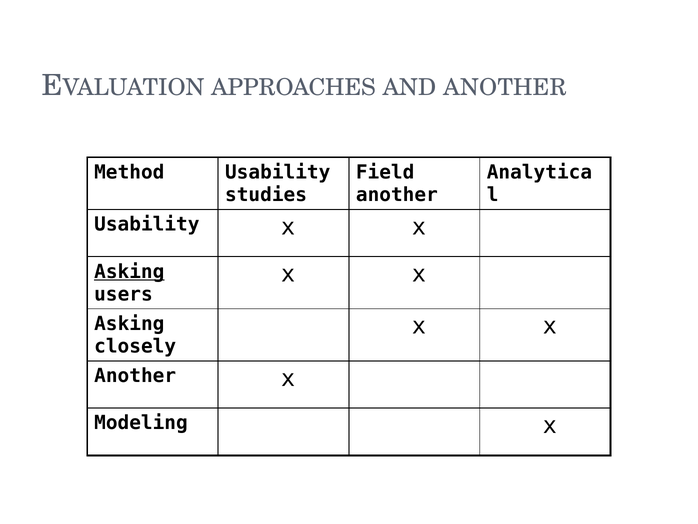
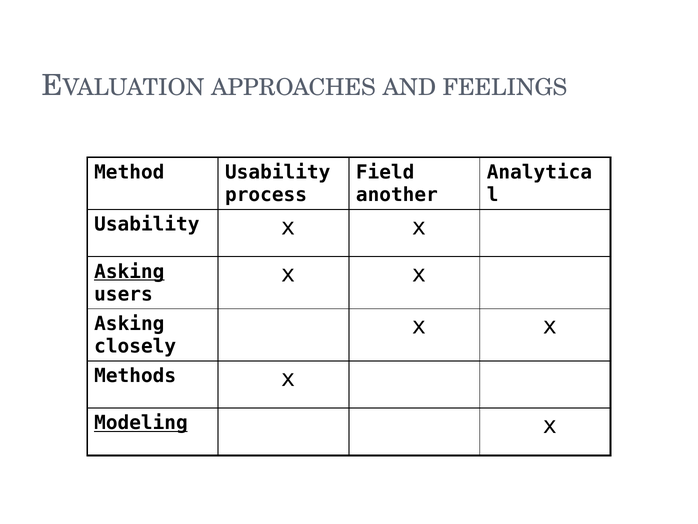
AND ANOTHER: ANOTHER -> FEELINGS (505, 87)
studies: studies -> process (266, 195)
Another: Another -> Methods (135, 376)
Modeling underline: none -> present (141, 423)
